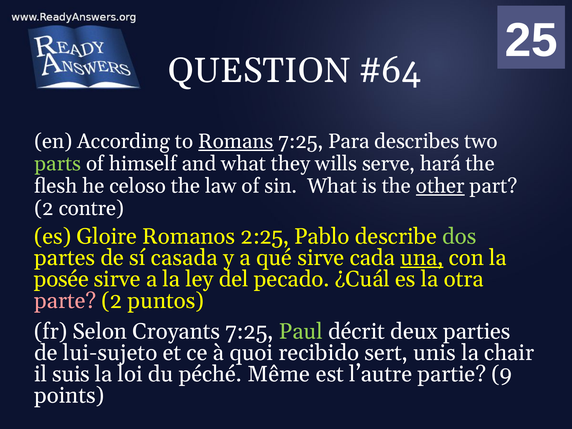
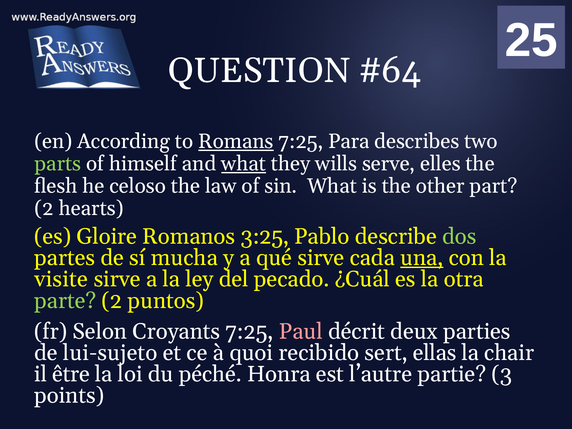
what underline: none -> present (244, 164)
hará: hará -> elles (440, 164)
other underline: present -> none (440, 186)
contre: contre -> hearts (91, 208)
2:25: 2:25 -> 3:25 (265, 237)
casada: casada -> mucha (184, 258)
posée: posée -> visite (61, 279)
parte colour: pink -> light green (65, 301)
Paul colour: light green -> pink (301, 331)
unis: unis -> ellas (435, 353)
suis: suis -> être (71, 374)
Même: Même -> Honra (279, 374)
9: 9 -> 3 (502, 374)
